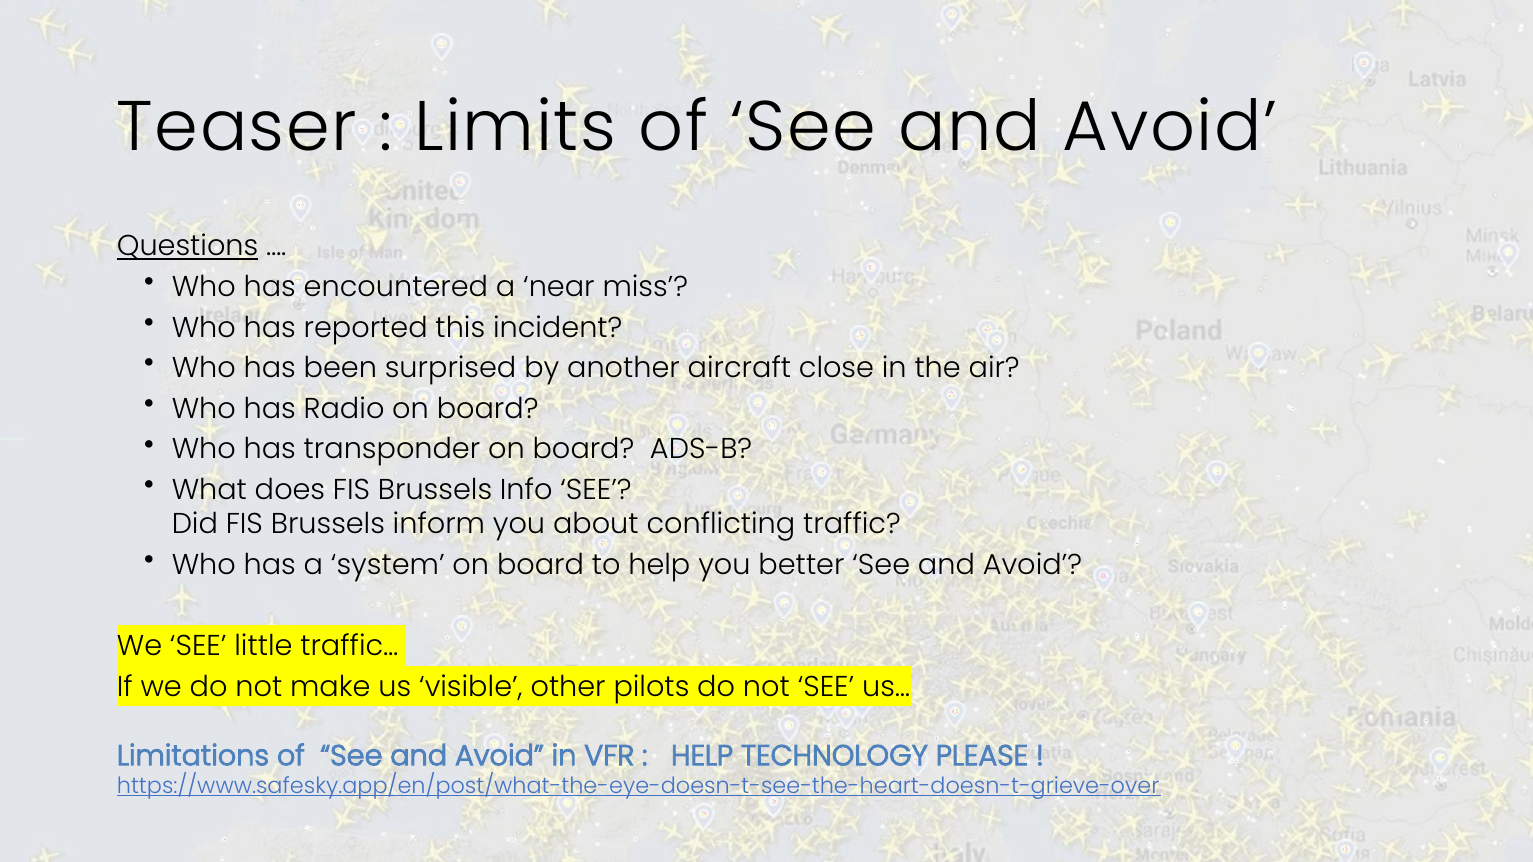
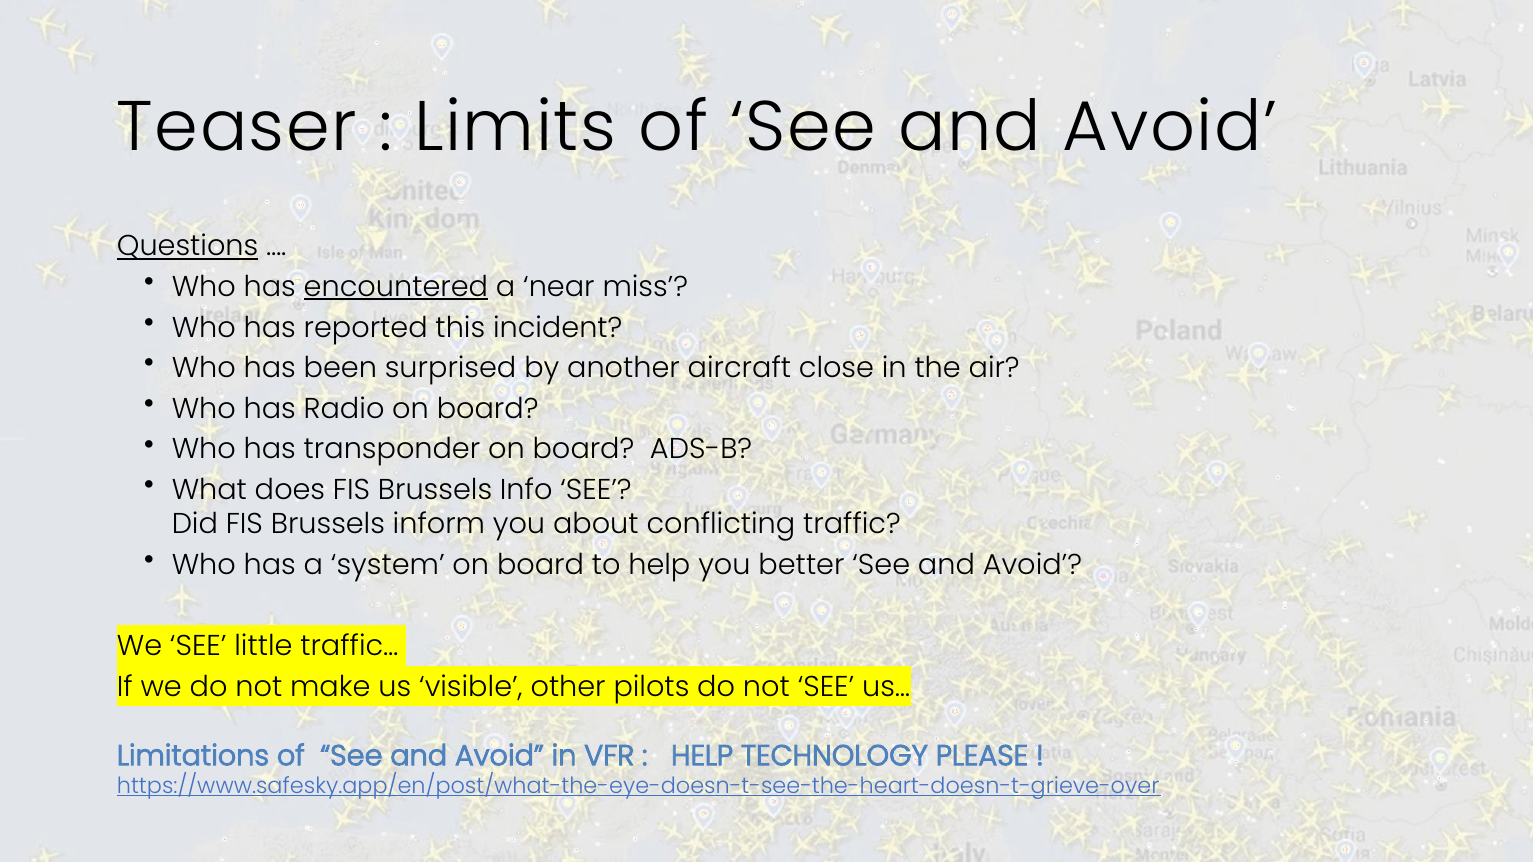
encountered underline: none -> present (396, 287)
